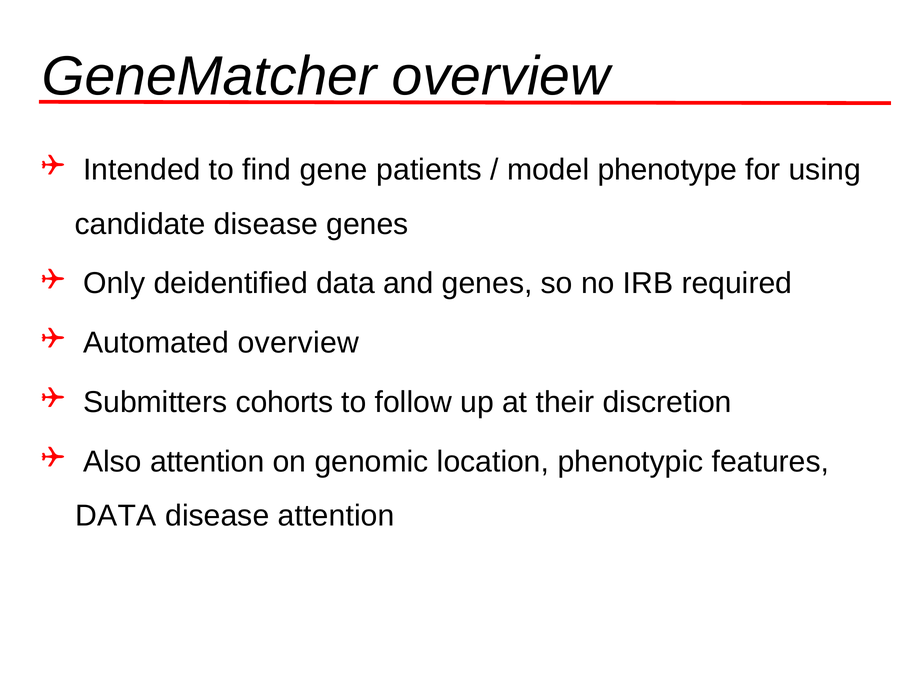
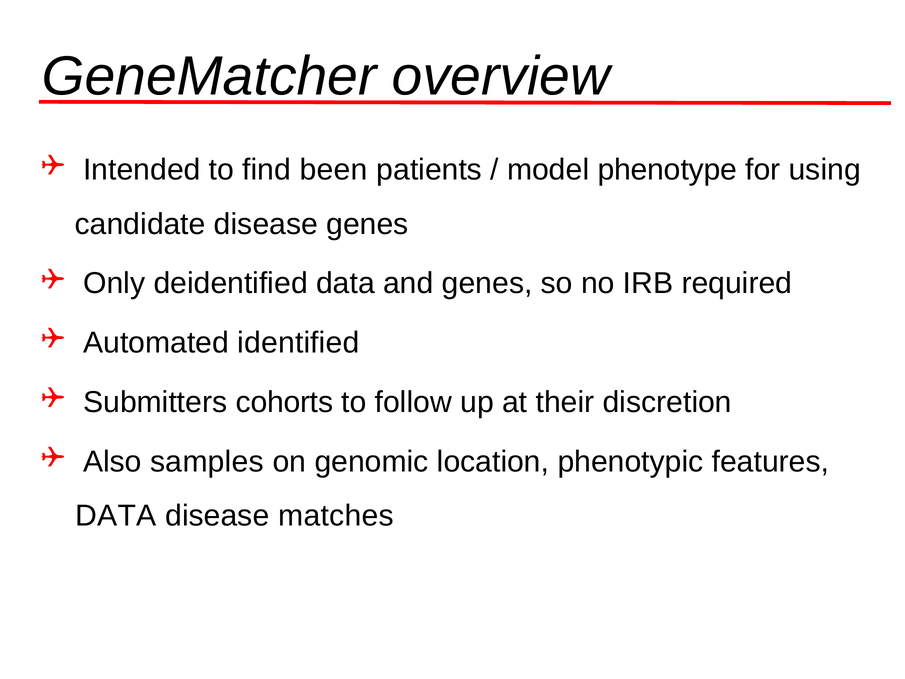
gene: gene -> been (334, 170)
Automated overview: overview -> identified (298, 343)
Also attention: attention -> samples (207, 461)
disease attention: attention -> matches (336, 516)
